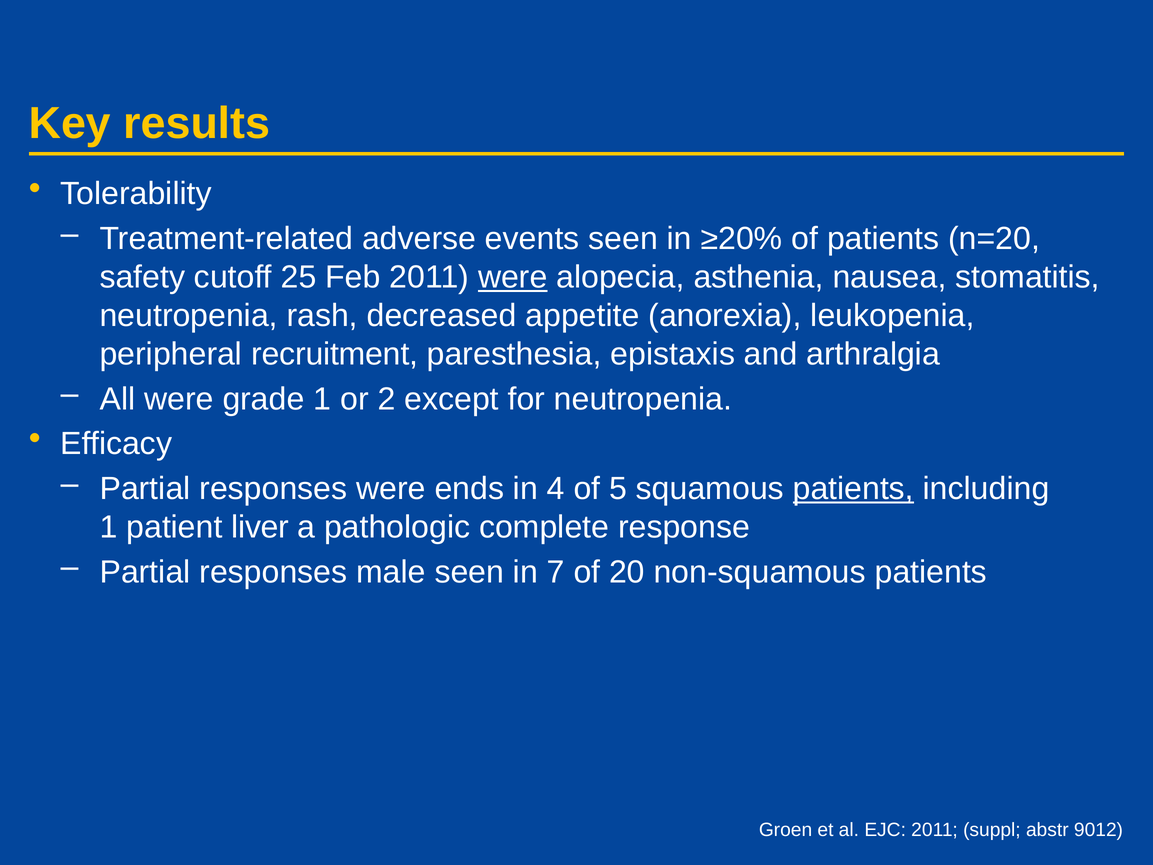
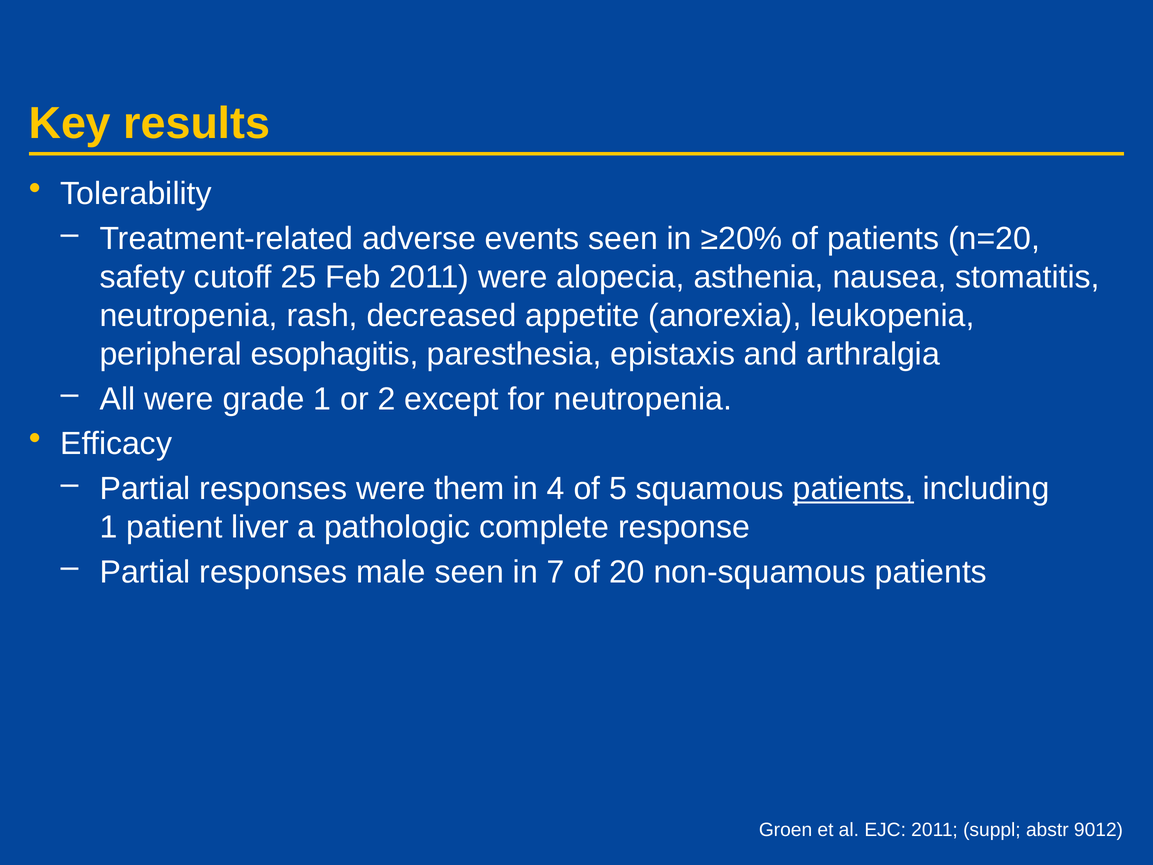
were underline: present -> none (513, 277)
recruitment: recruitment -> esophagitis (335, 354)
ends: ends -> them (470, 489)
